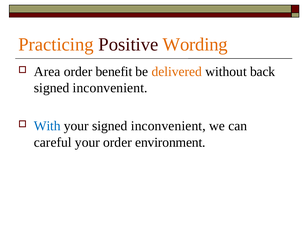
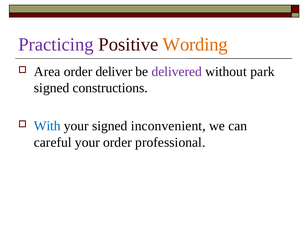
Practicing colour: orange -> purple (56, 45)
benefit: benefit -> deliver (114, 72)
delivered colour: orange -> purple (177, 72)
back: back -> park (263, 72)
inconvenient: inconvenient -> constructions (110, 88)
environment: environment -> professional (170, 142)
